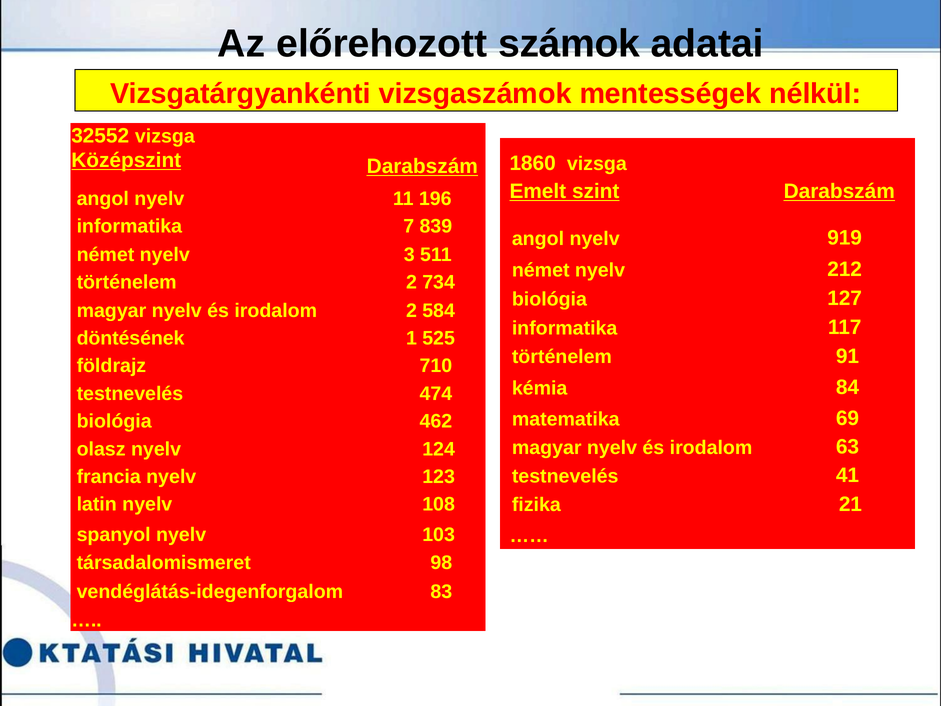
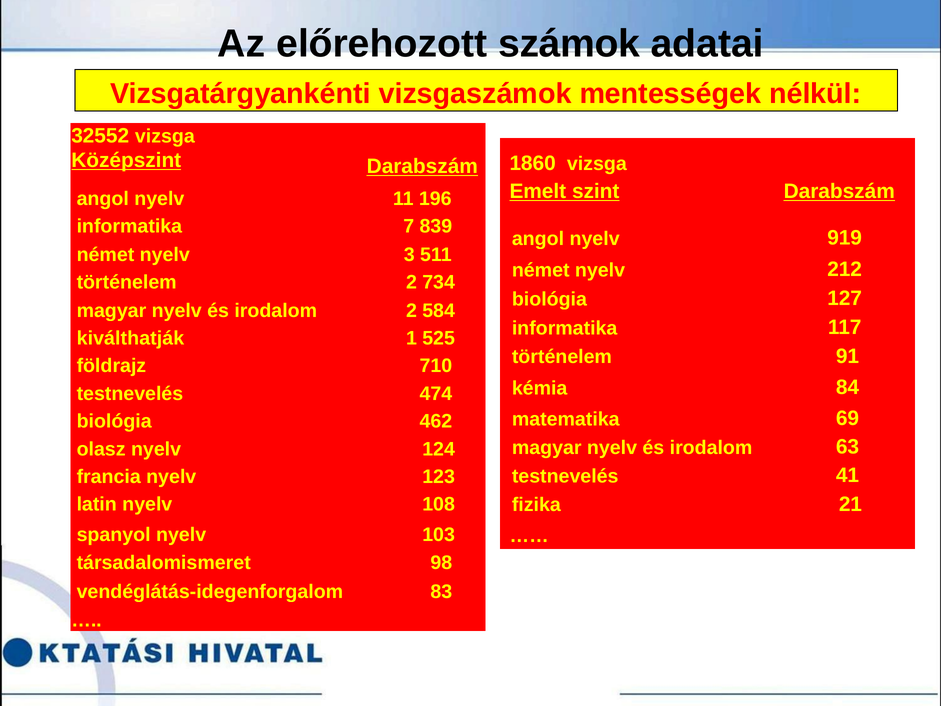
döntésének: döntésének -> kiválthatják (130, 338)
